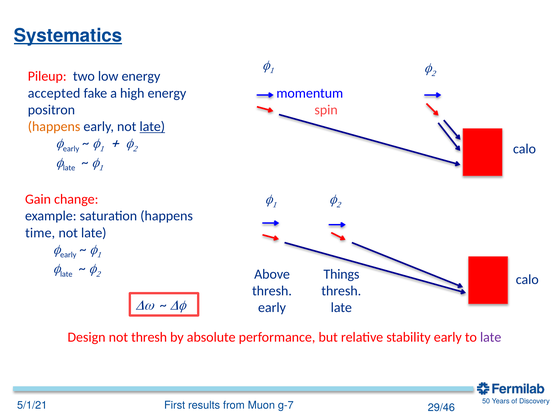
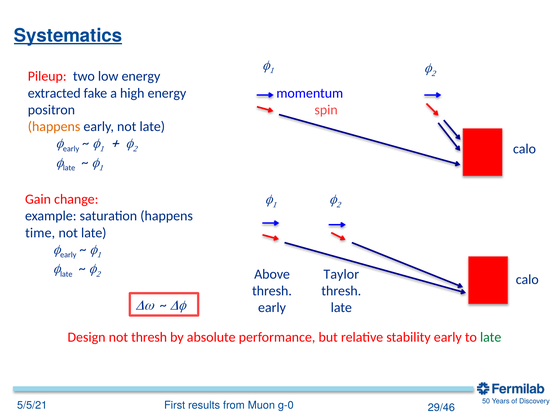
accepted: accepted -> extracted (54, 93)
late underline: present -> none (152, 126)
Things: Things -> Taylor (341, 274)
late colour: purple -> green (491, 337)
5/1/21: 5/1/21 -> 5/5/21 (32, 405)
g-7: g-7 -> g-0 (286, 405)
